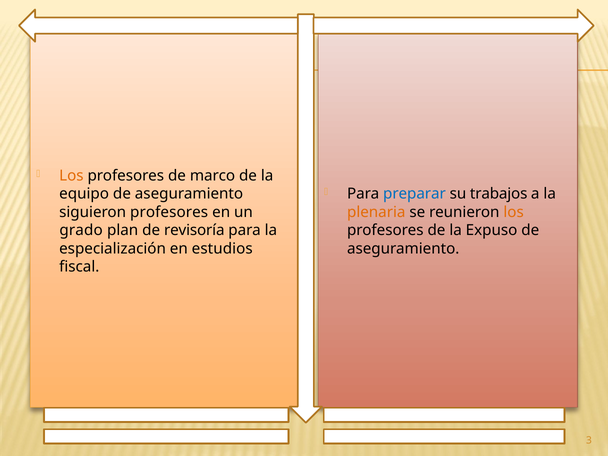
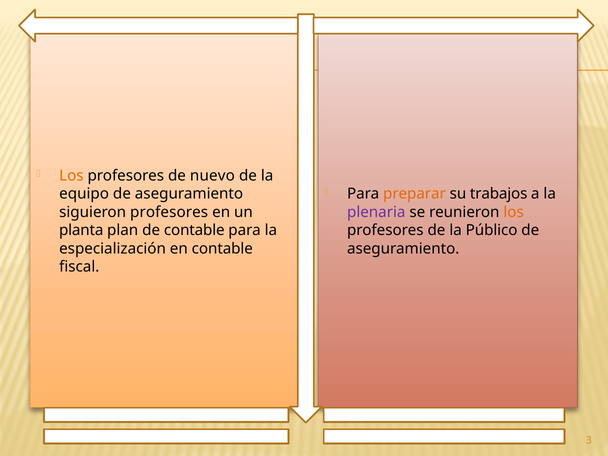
marco: marco -> nuevo (212, 176)
preparar colour: blue -> orange (414, 194)
plenaria colour: orange -> purple (376, 212)
grado: grado -> planta (81, 230)
de revisoría: revisoría -> contable (194, 230)
Expuso: Expuso -> Público (492, 230)
en estudios: estudios -> contable (222, 249)
